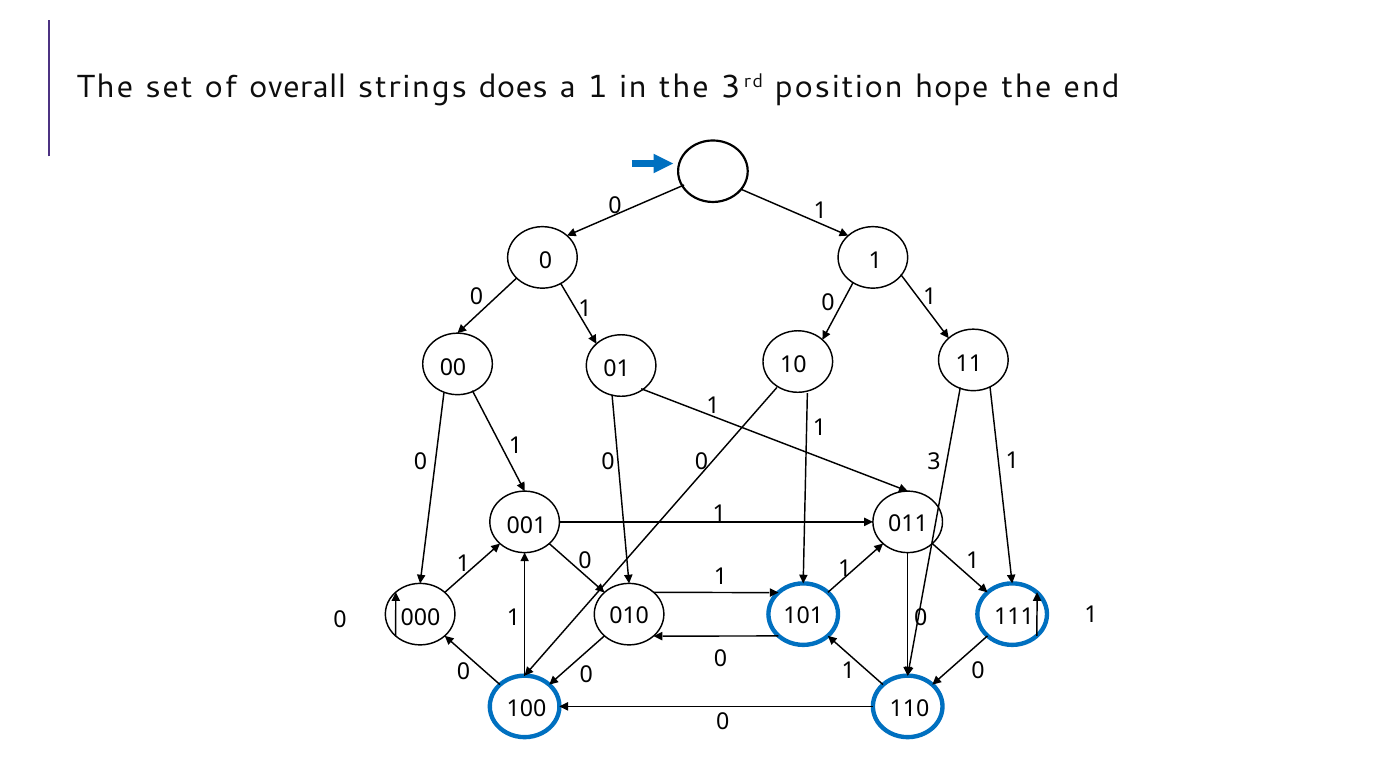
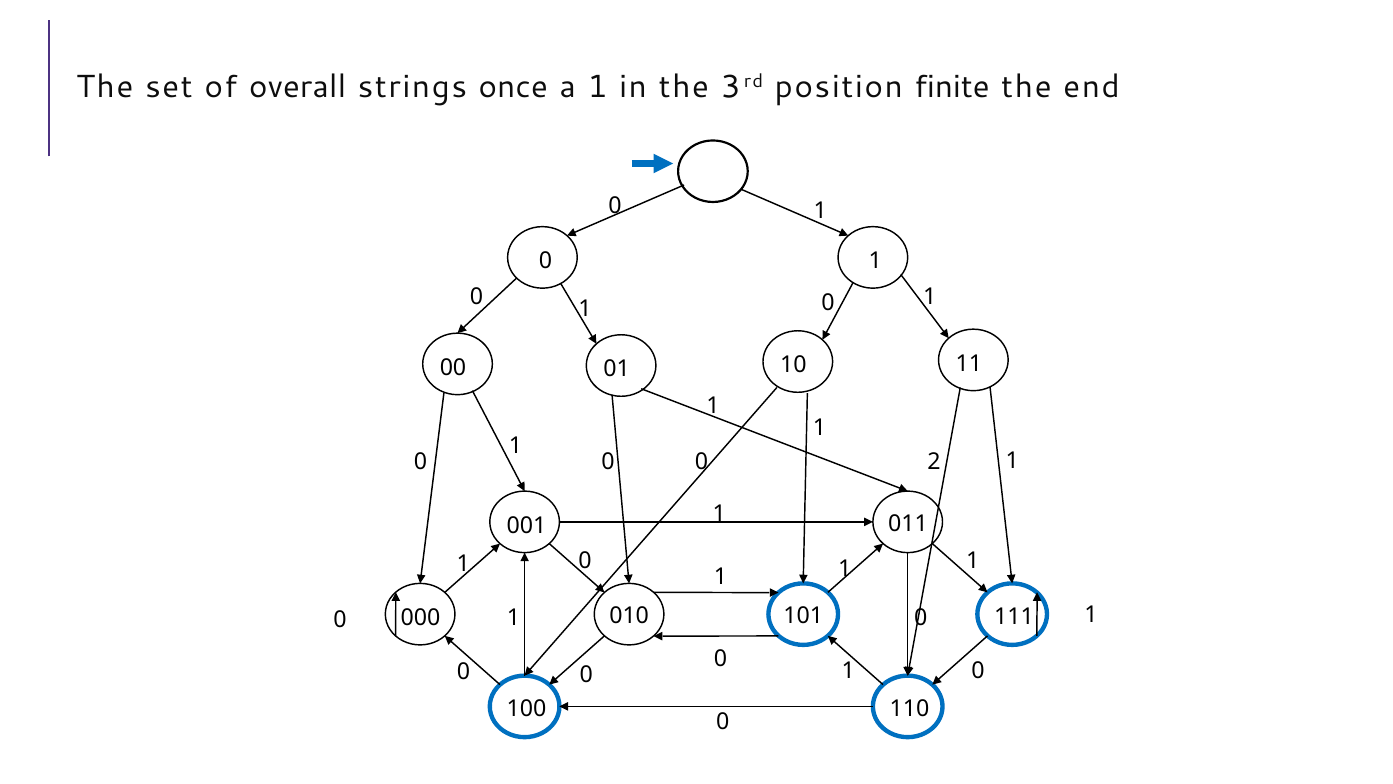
does: does -> once (513, 87)
hope: hope -> finite (952, 87)
3: 3 -> 2 (934, 462)
